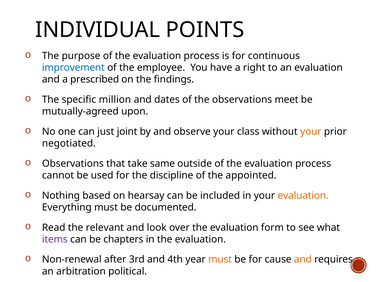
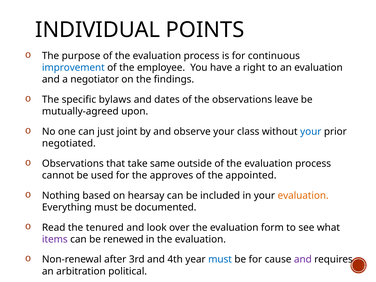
prescribed: prescribed -> negotiator (95, 79)
million: million -> bylaws (115, 100)
meet: meet -> leave (287, 100)
your colour: orange -> blue (311, 132)
discipline: discipline -> approves (172, 175)
relevant: relevant -> tenured (105, 227)
chapters: chapters -> renewed (123, 239)
must colour: orange -> blue (220, 259)
and colour: orange -> purple (303, 259)
